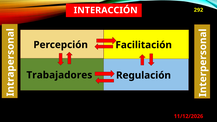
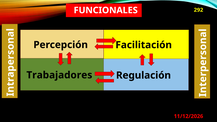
INTERACCIÓN: INTERACCIÓN -> FUNCIONALES (106, 10)
